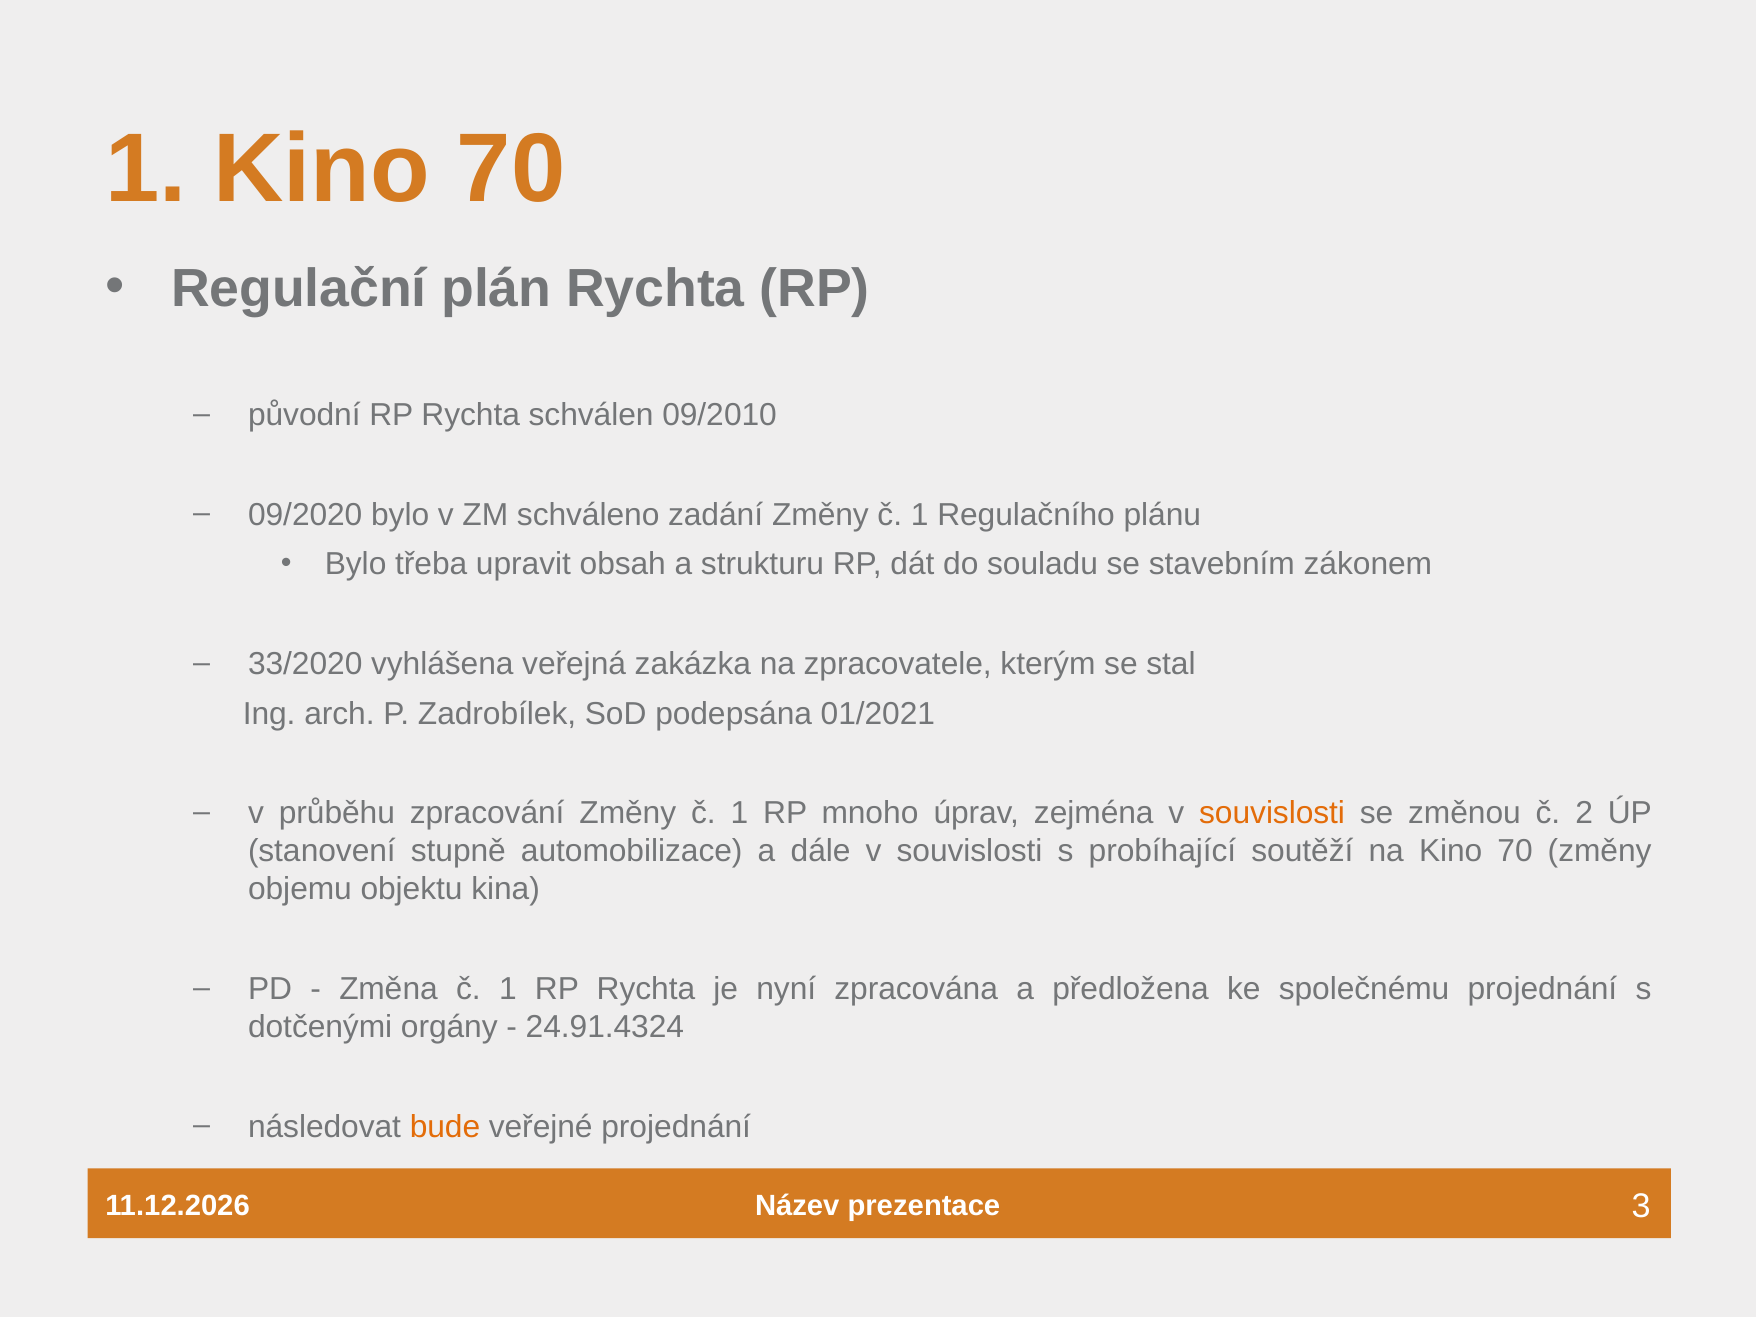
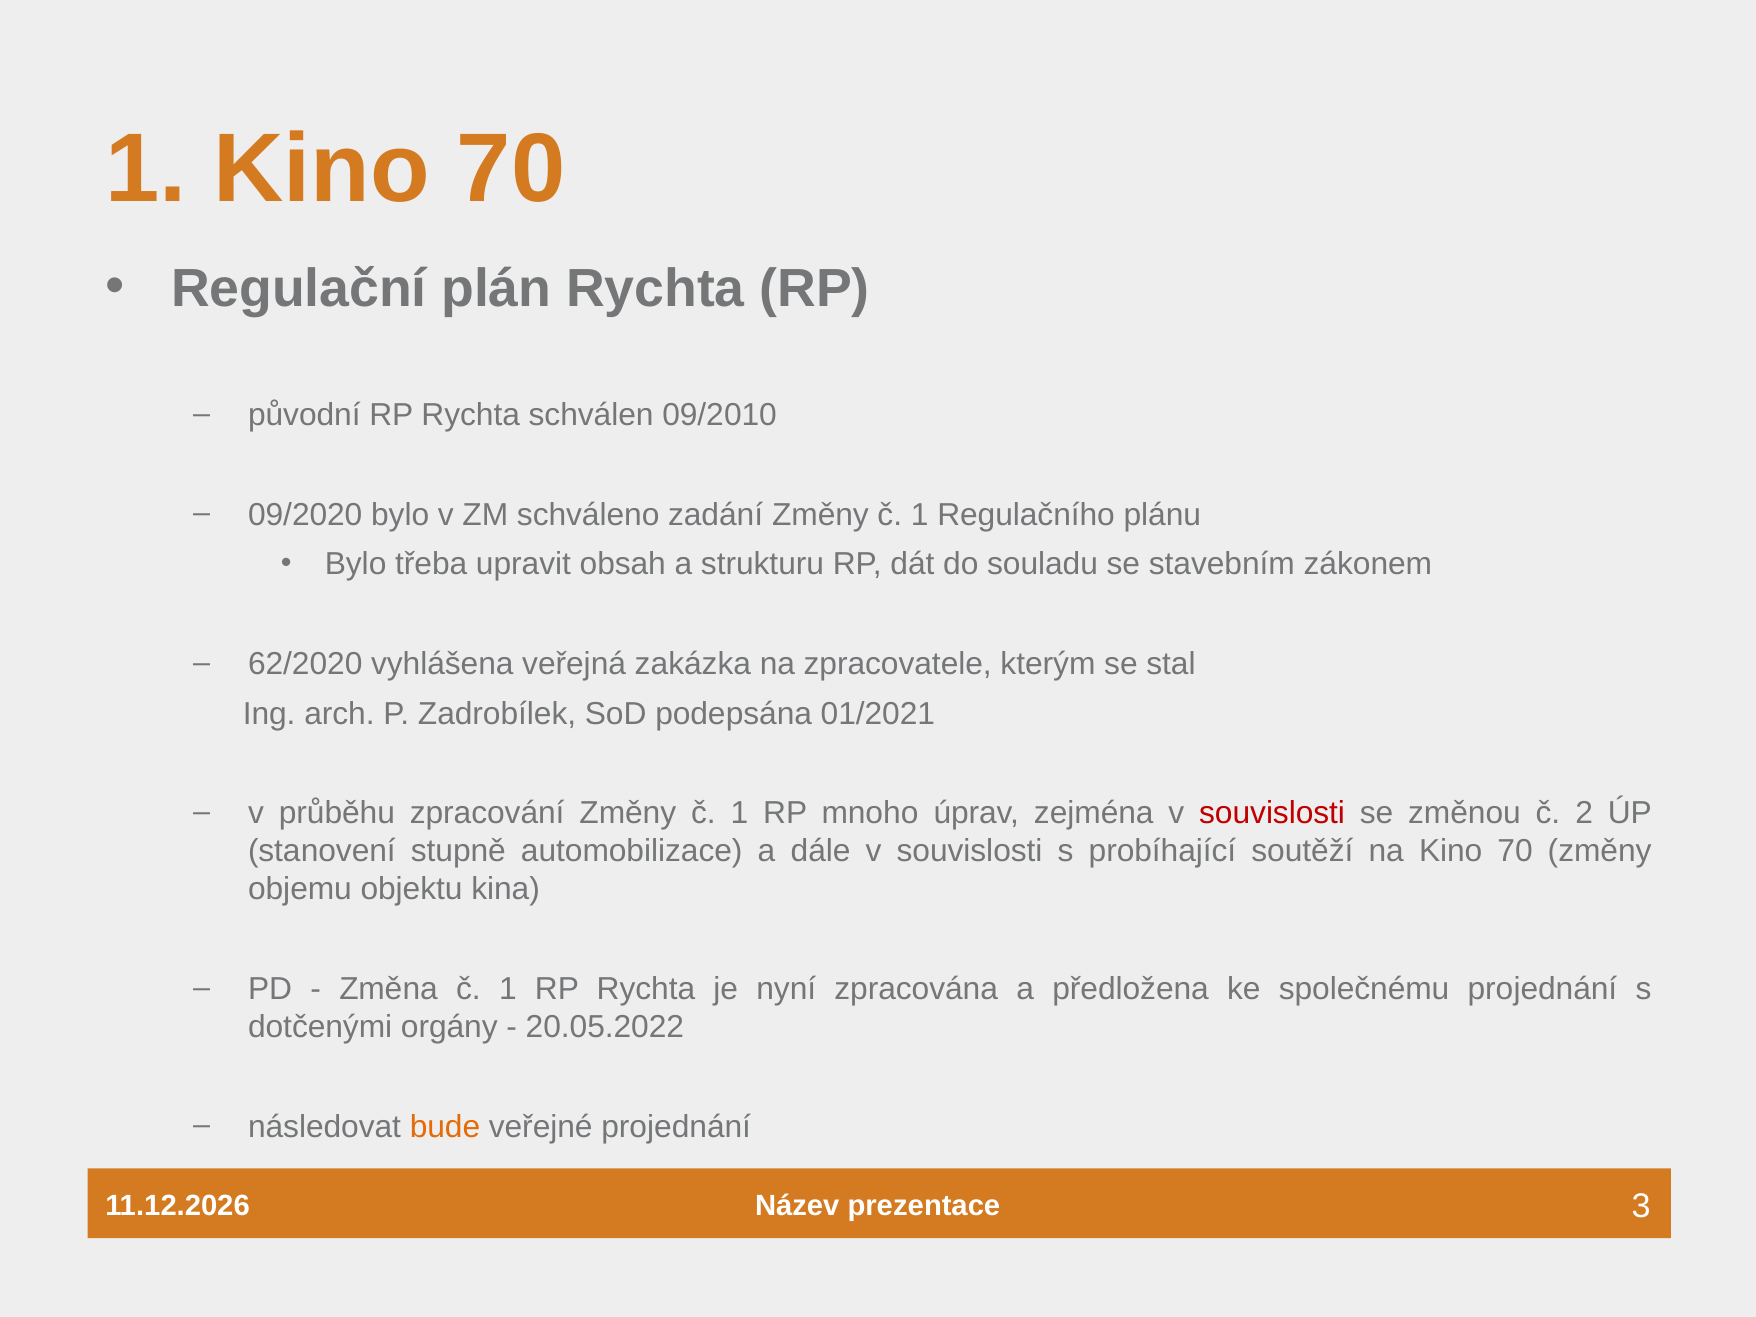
33/2020: 33/2020 -> 62/2020 (305, 664)
souvislosti colour: orange -> red (1272, 813)
24.91.4324: 24.91.4324 -> 20.05.2022 (605, 1027)
